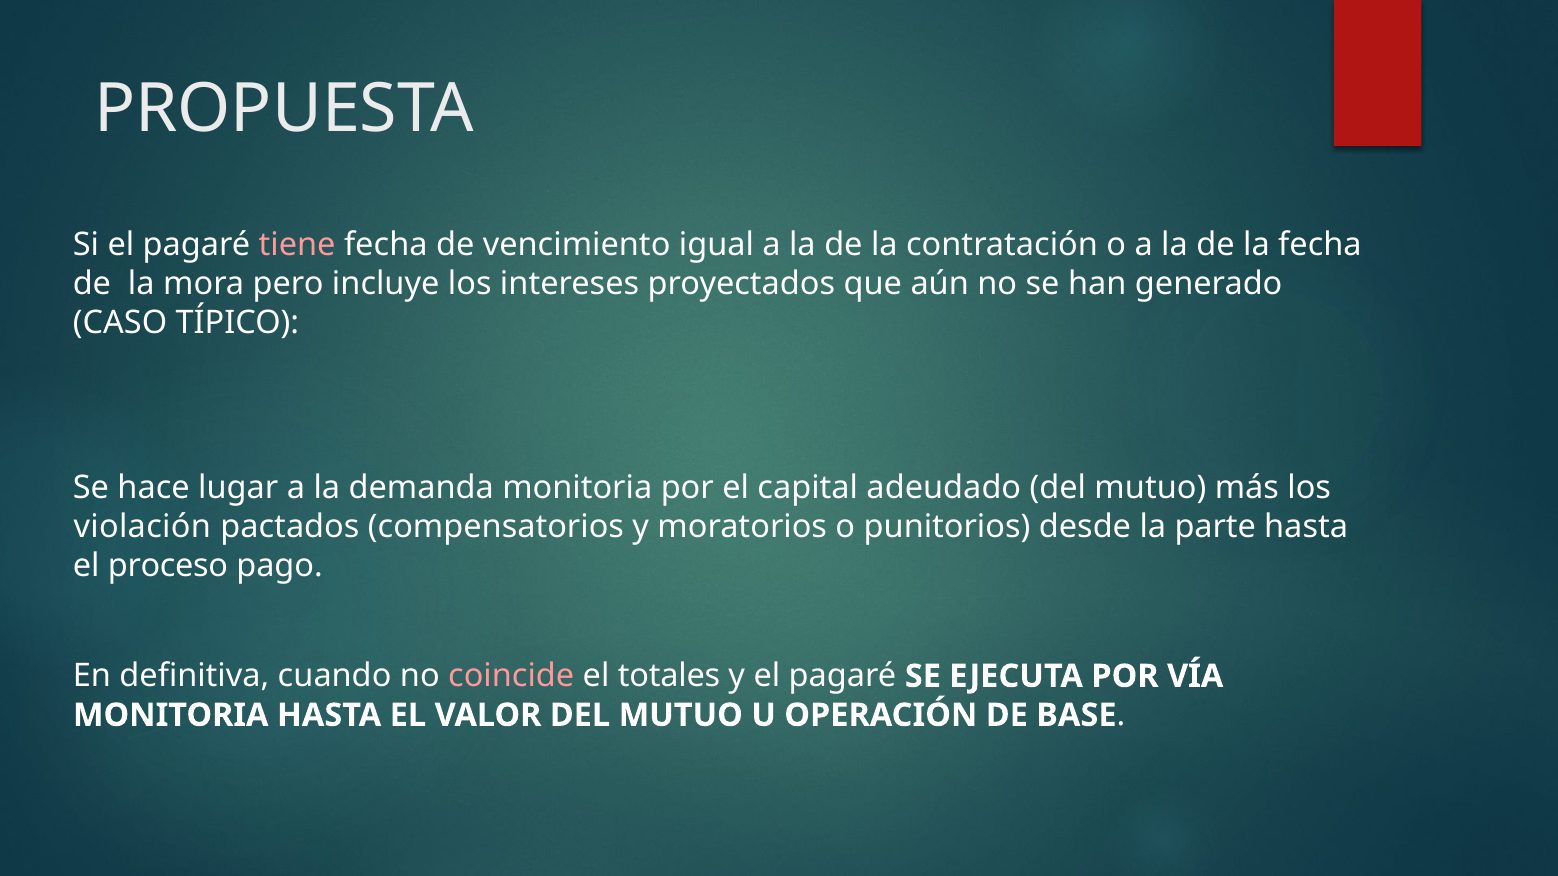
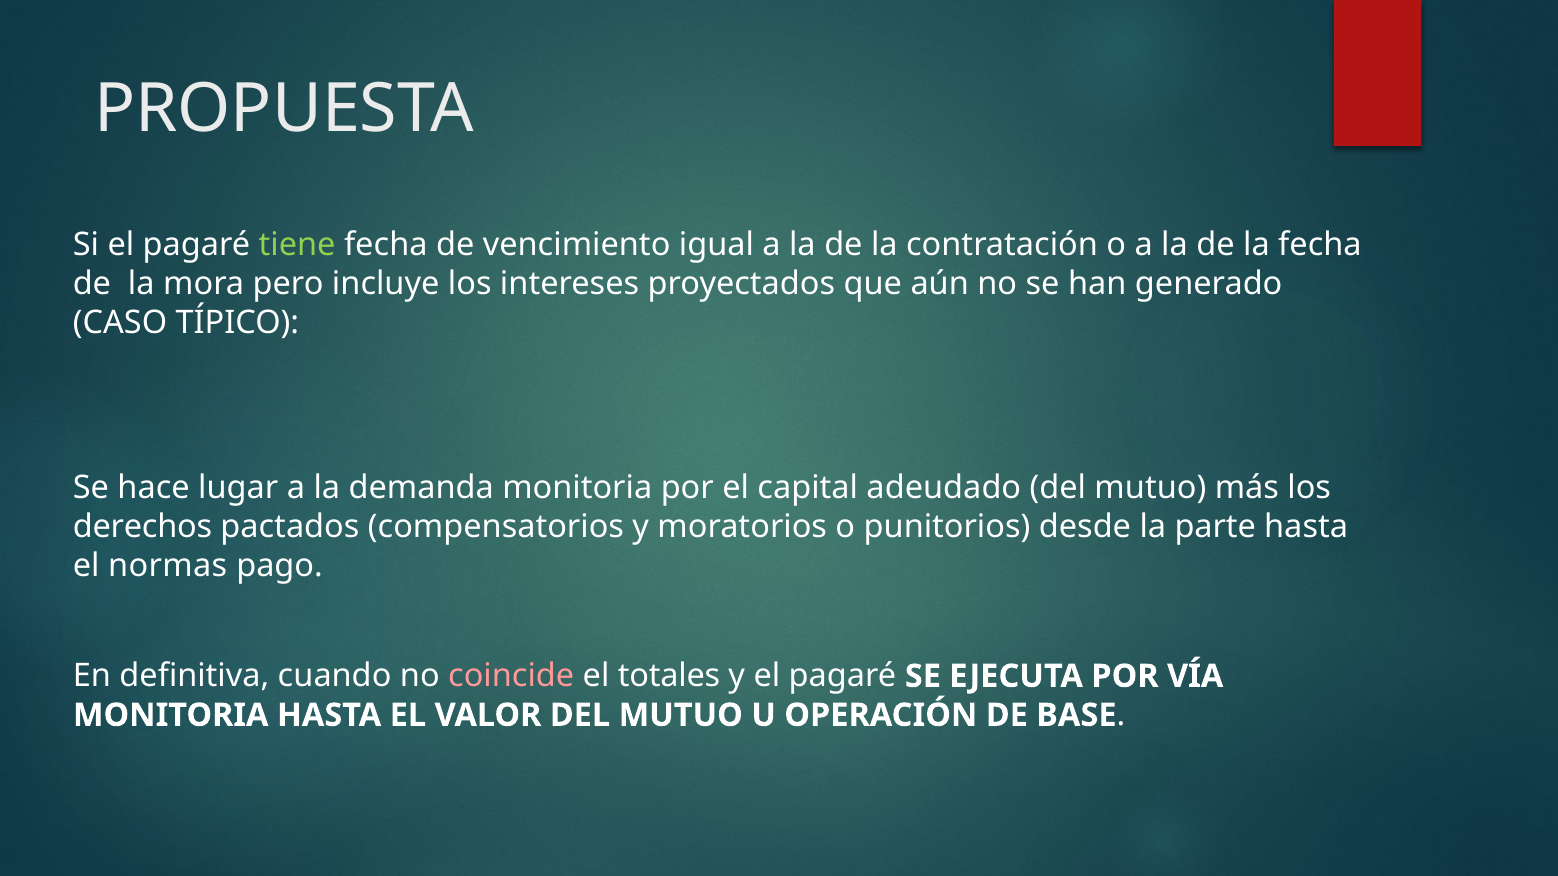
tiene colour: pink -> light green (297, 245)
violación: violación -> derechos (143, 527)
proceso: proceso -> normas (168, 566)
